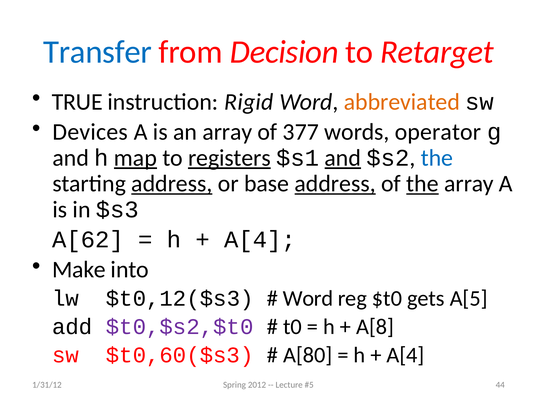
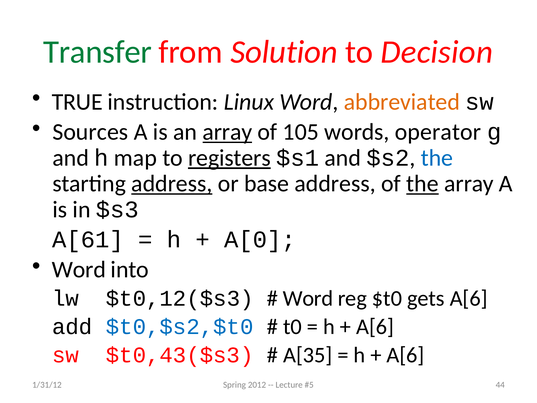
Transfer colour: blue -> green (98, 52)
Decision: Decision -> Solution (284, 52)
Retarget: Retarget -> Decision (437, 52)
Rigid: Rigid -> Linux (249, 102)
Devices: Devices -> Sources (90, 132)
array underline: none -> present (227, 132)
377: 377 -> 105 (301, 132)
map underline: present -> none (135, 158)
and underline: present -> none (343, 158)
address underline: present -> none (335, 184)
A[62: A[62 -> A[61 (88, 239)
A[4: A[4 -> A[0 (260, 239)
Make: Make -> Word (79, 270)
gets A[5: A[5 -> A[6 (469, 298)
$t0,$s2,$t0 colour: purple -> blue (180, 327)
A[8: A[8 -> A[6 (375, 327)
$t0,60($s3: $t0,60($s3 -> $t0,43($s3 (180, 355)
A[80: A[80 -> A[35 (308, 355)
A[4: A[4 -> A[6 (405, 355)
